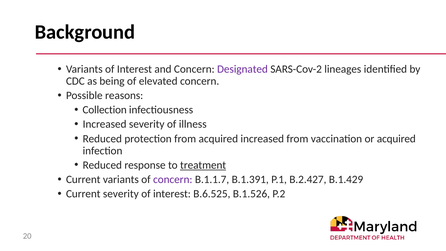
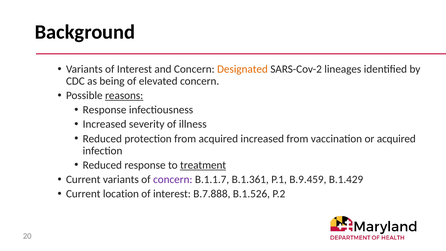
Designated colour: purple -> orange (242, 69)
reasons underline: none -> present (124, 96)
Collection: Collection -> Response (105, 110)
B.1.391: B.1.391 -> B.1.361 (250, 179)
B.2.427: B.2.427 -> B.9.459 (308, 179)
Current severity: severity -> location (121, 194)
B.6.525: B.6.525 -> B.7.888 (212, 194)
